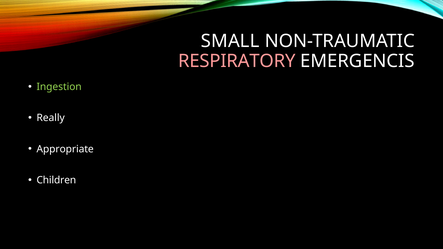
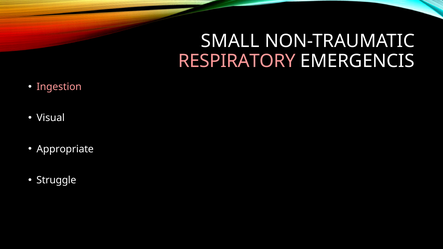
Ingestion colour: light green -> pink (59, 87)
Really: Really -> Visual (51, 118)
Children: Children -> Struggle (56, 180)
